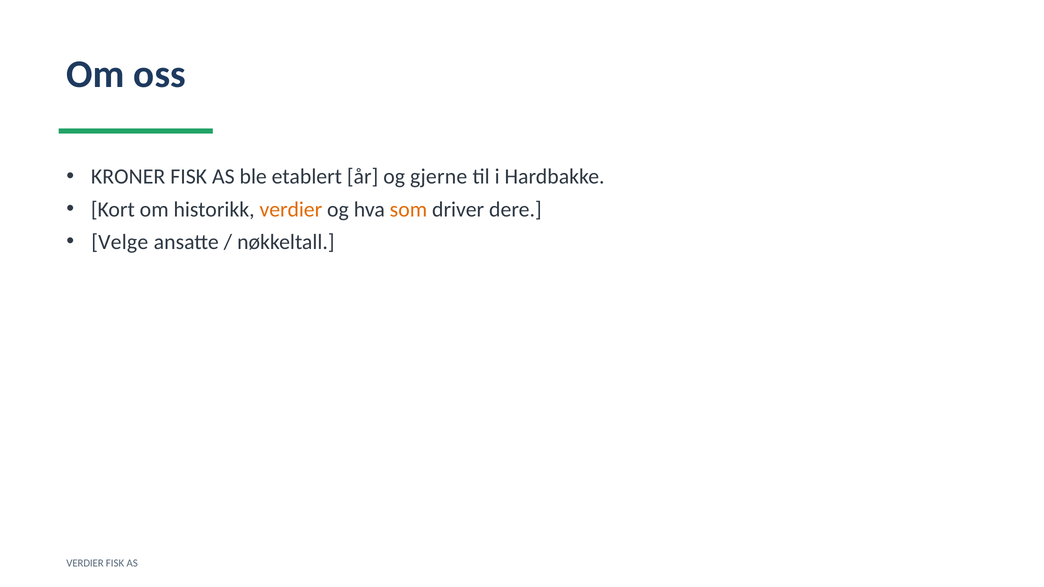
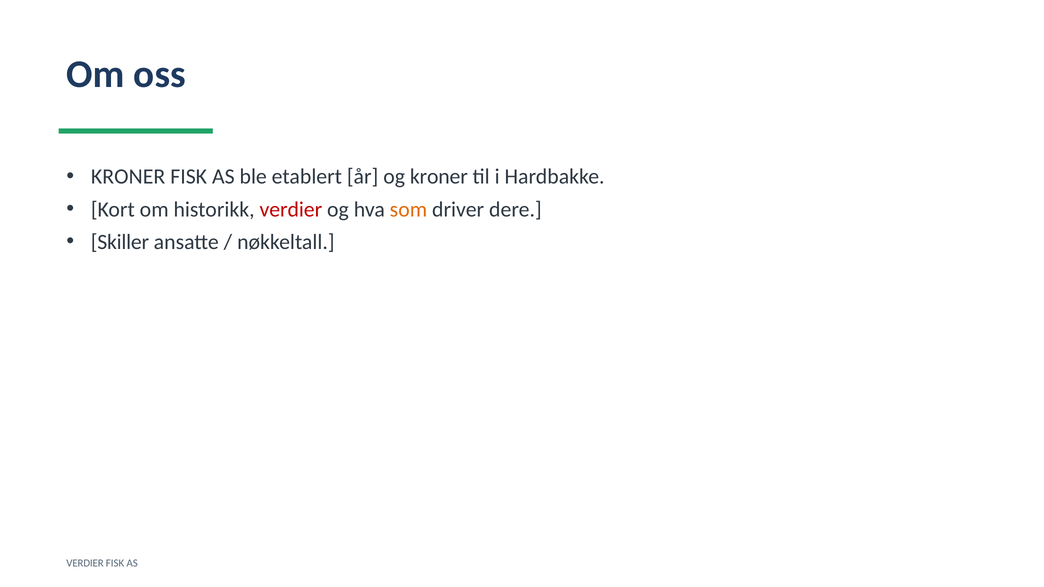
og gjerne: gjerne -> kroner (439, 177)
verdier colour: orange -> red (291, 209)
Velge: Velge -> Skiller (120, 242)
